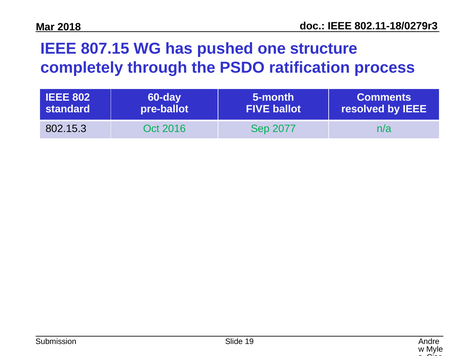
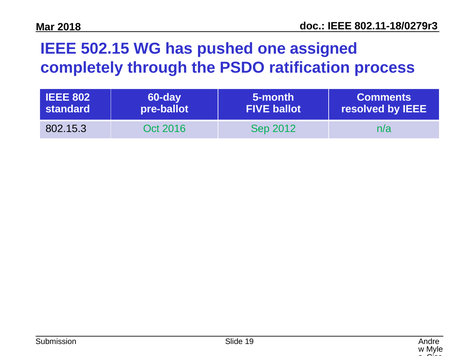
807.15: 807.15 -> 502.15 (105, 49)
structure: structure -> assigned (324, 49)
2077: 2077 -> 2012 (284, 129)
